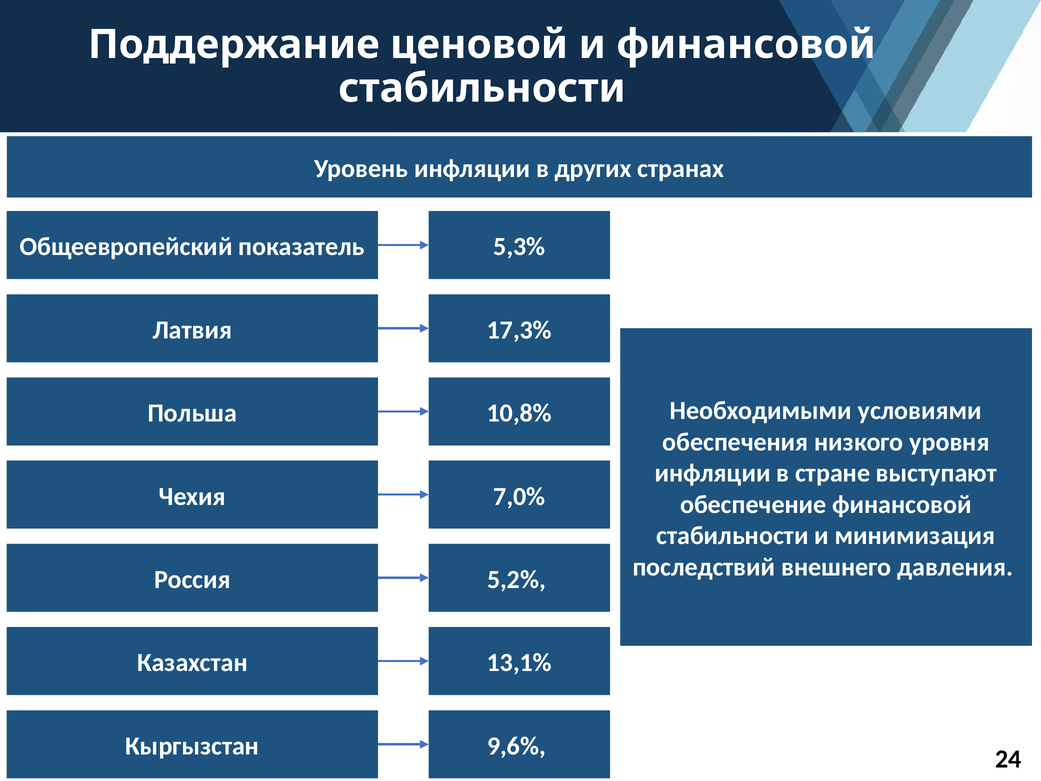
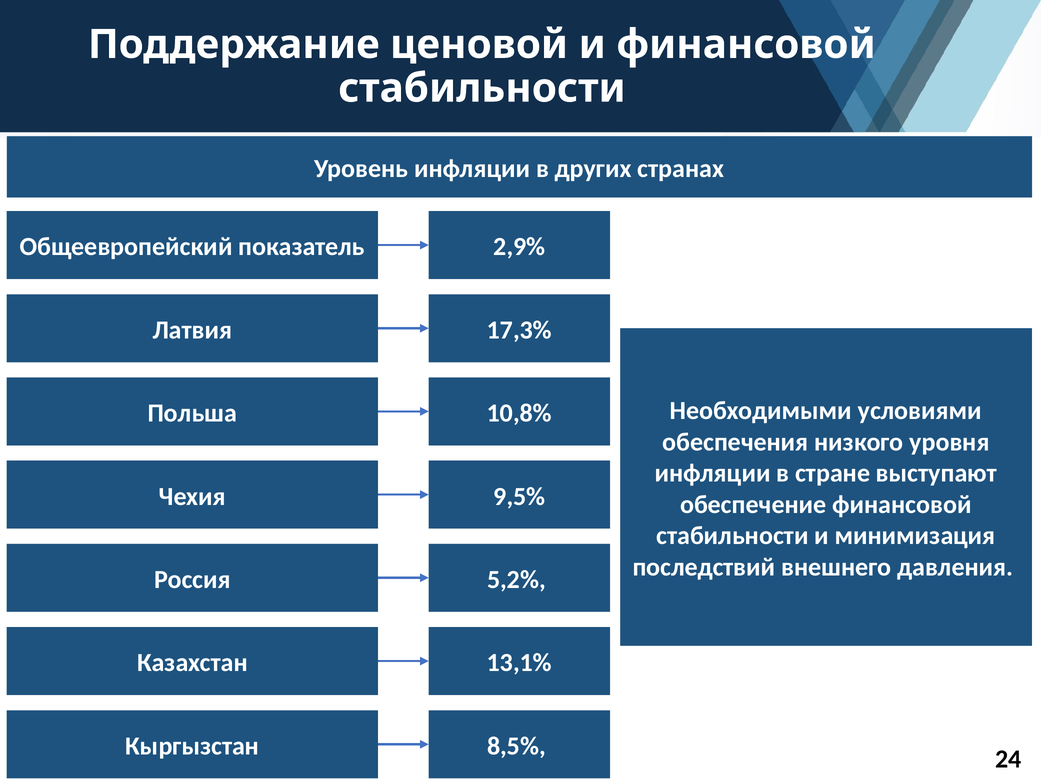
5,3%: 5,3% -> 2,9% (519, 247)
7,0%: 7,0% -> 9,5% (519, 496)
9,6%: 9,6% -> 8,5% (516, 746)
